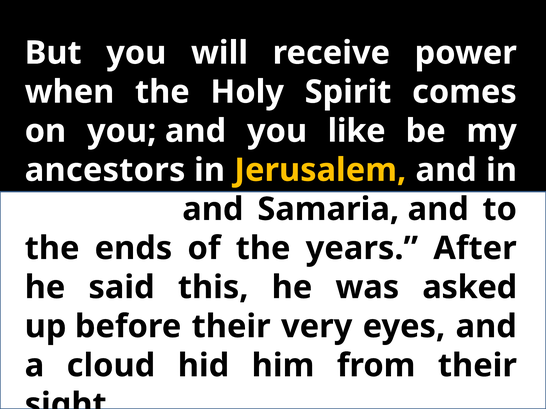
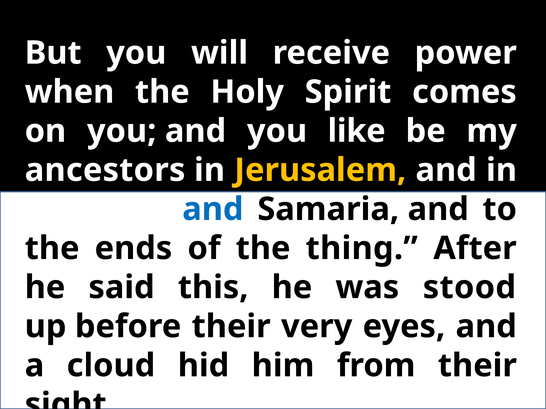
and colour: black -> blue (213, 209)
years: years -> thing (362, 249)
asked: asked -> stood (469, 288)
